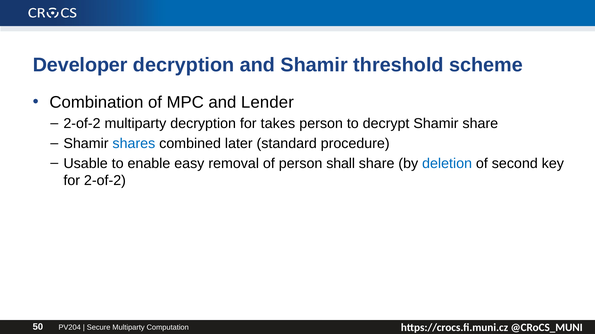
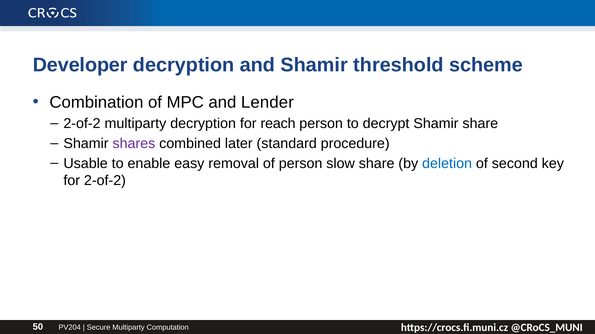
takes: takes -> reach (278, 124)
shares colour: blue -> purple (134, 144)
shall: shall -> slow (341, 164)
